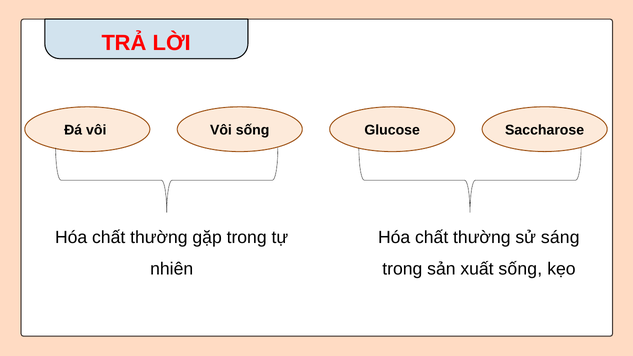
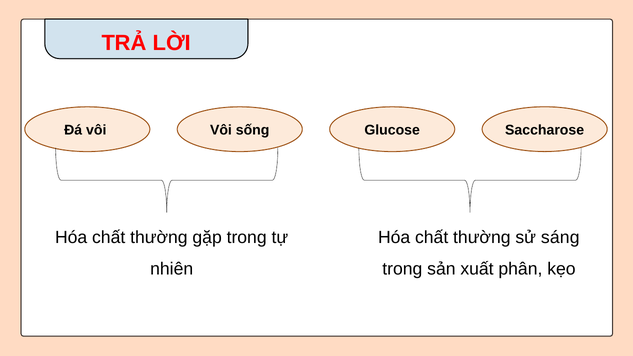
xuất sống: sống -> phân (520, 269)
